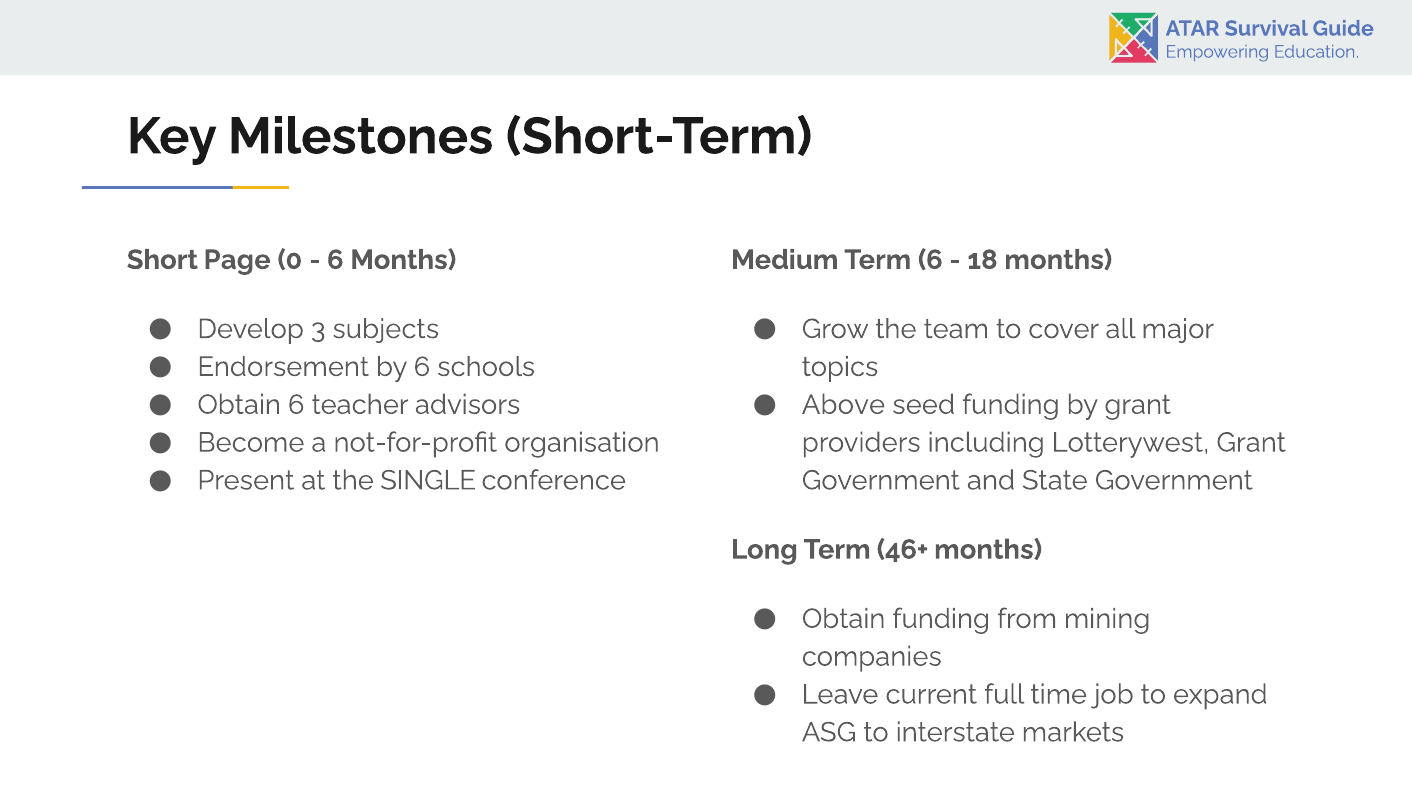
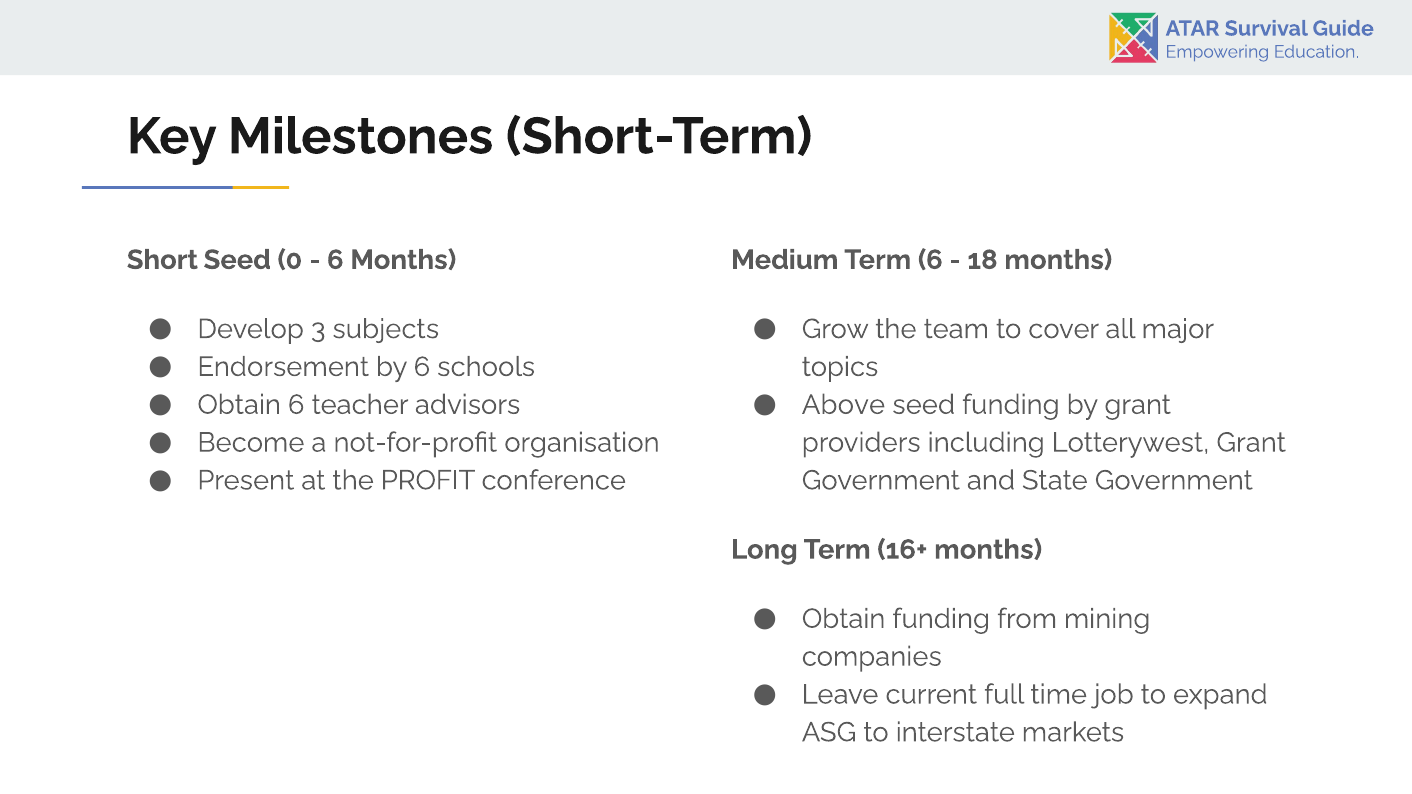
Short Page: Page -> Seed (237, 260)
SINGLE: SINGLE -> PROFIT (428, 481)
46+: 46+ -> 16+ (902, 550)
